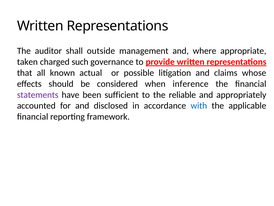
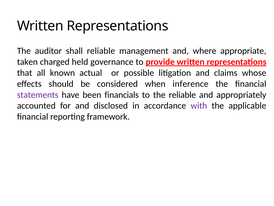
shall outside: outside -> reliable (101, 51)
such: such -> held (80, 62)
sufficient: sufficient -> financials (122, 95)
with colour: blue -> purple (199, 106)
